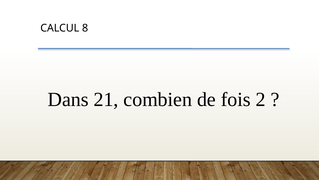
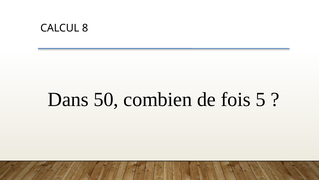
21: 21 -> 50 (106, 99)
2: 2 -> 5 (261, 99)
